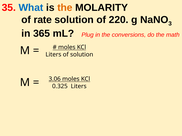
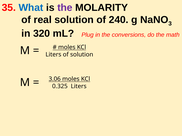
the colour: orange -> purple (65, 8)
rate: rate -> real (43, 20)
220: 220 -> 240 (119, 20)
365: 365 -> 320 (42, 34)
